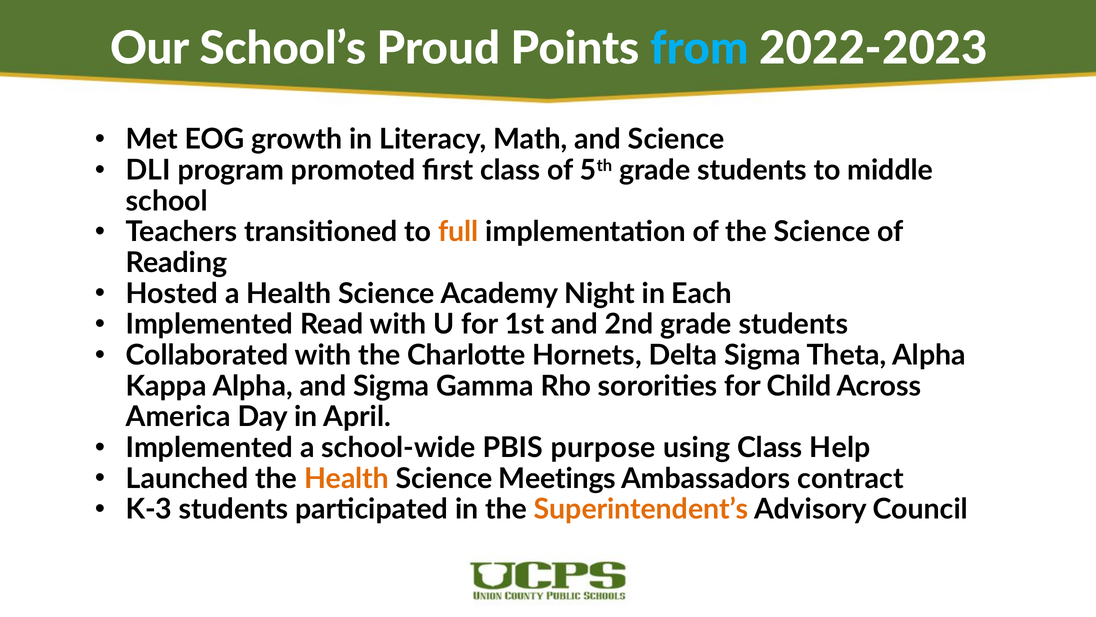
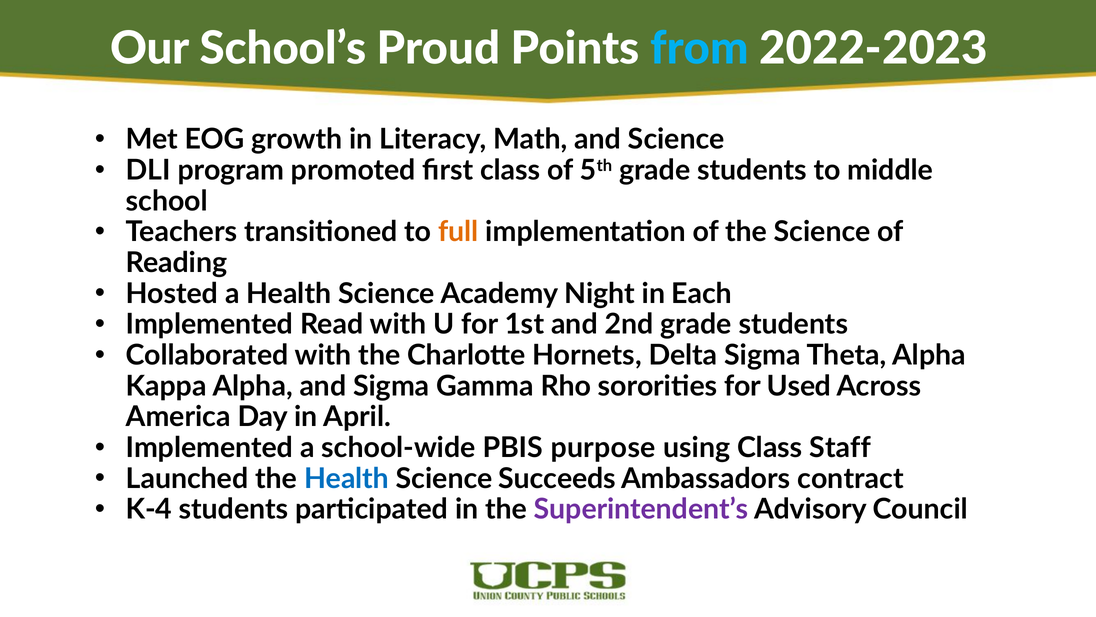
Child: Child -> Used (799, 386)
Help: Help -> Staff (840, 447)
Health colour: orange -> blue (347, 478)
Meetings: Meetings -> Succeeds (557, 478)
K-3: K-3 -> K-4 (149, 509)
Superintendent’s colour: orange -> purple (641, 509)
